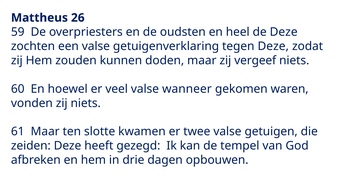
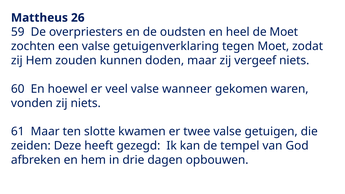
de Deze: Deze -> Moet (284, 32)
tegen Deze: Deze -> Moet (273, 46)
